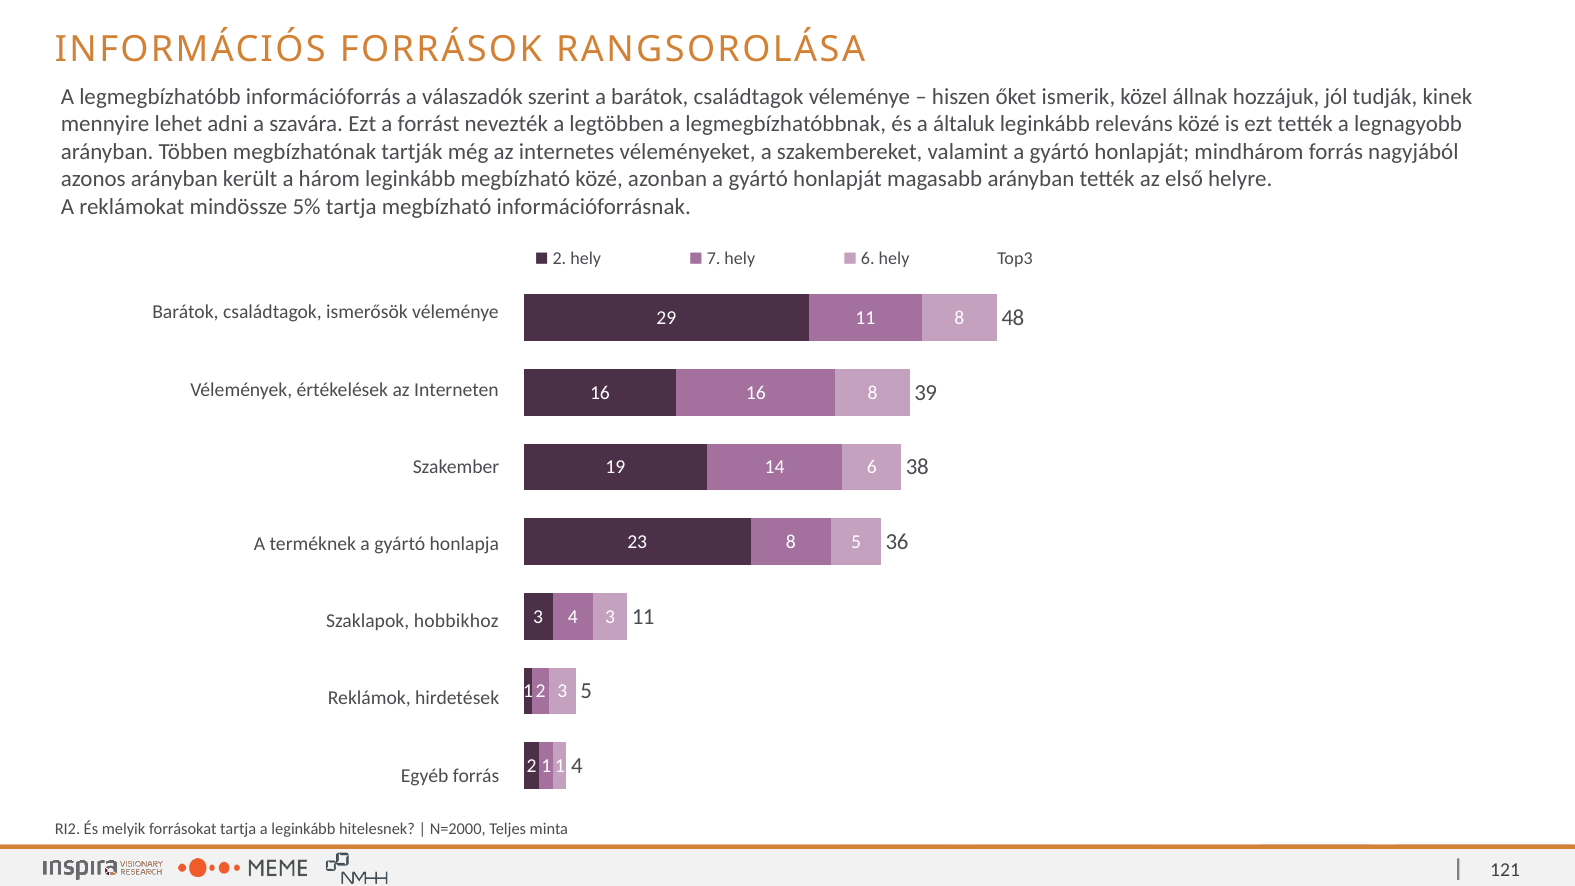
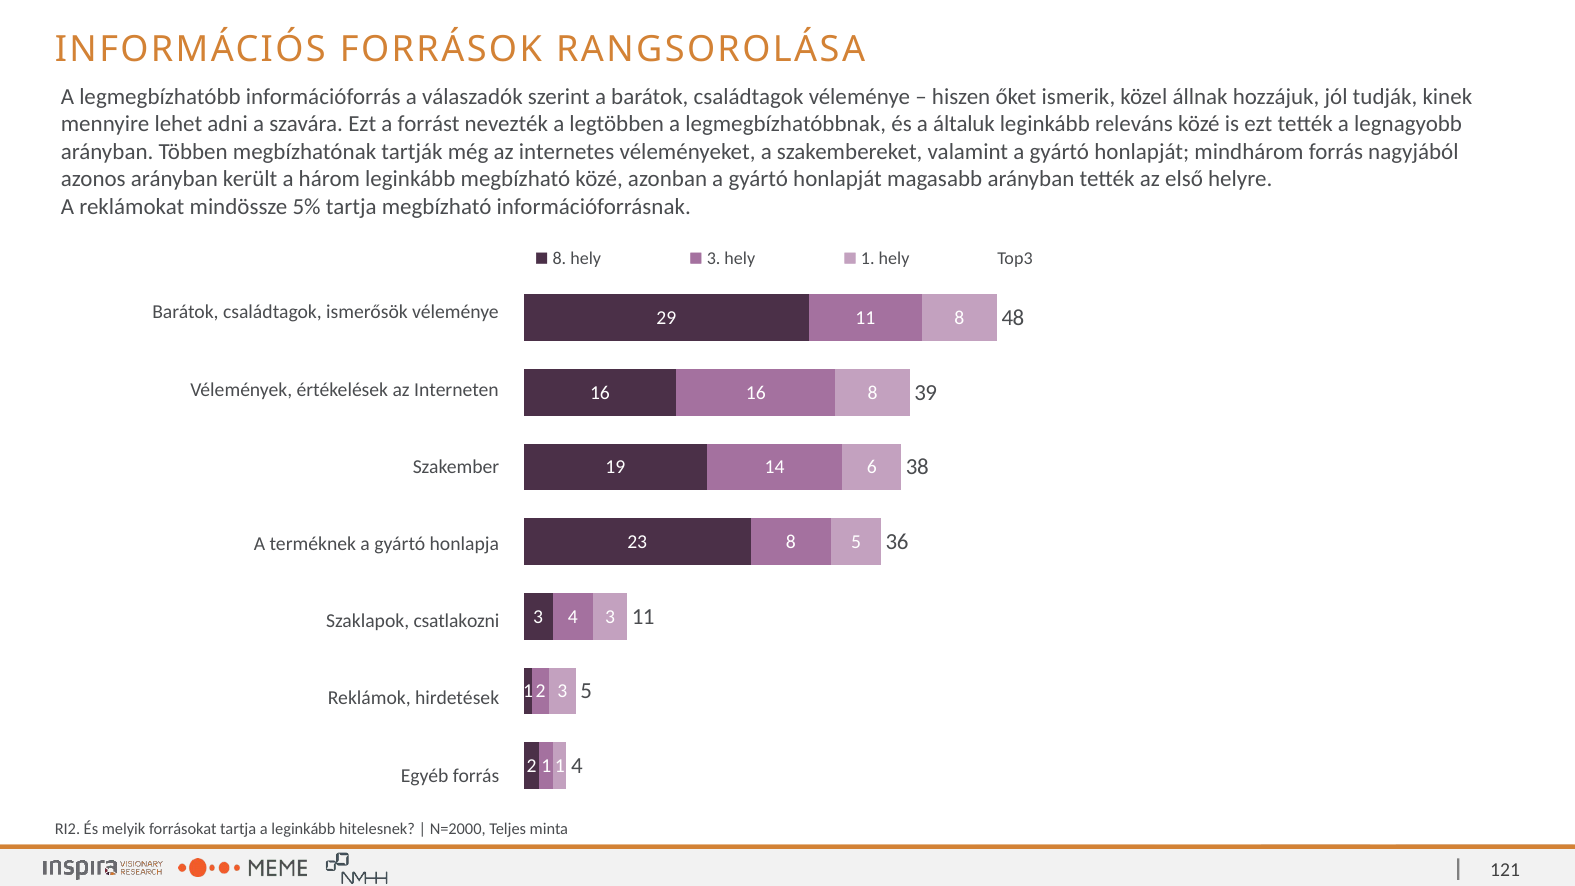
2: 2 -> 8 (559, 259)
7: 7 -> 3 (714, 259)
6: 6 -> 1 (868, 259)
hobbikhoz: hobbikhoz -> csatlakozni (456, 621)
